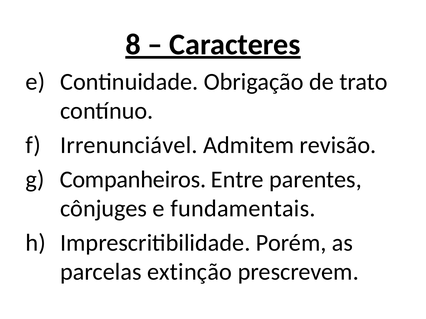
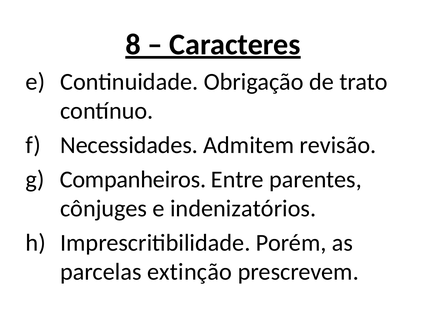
Irrenunciável: Irrenunciável -> Necessidades (129, 145)
fundamentais: fundamentais -> indenizatórios (243, 209)
